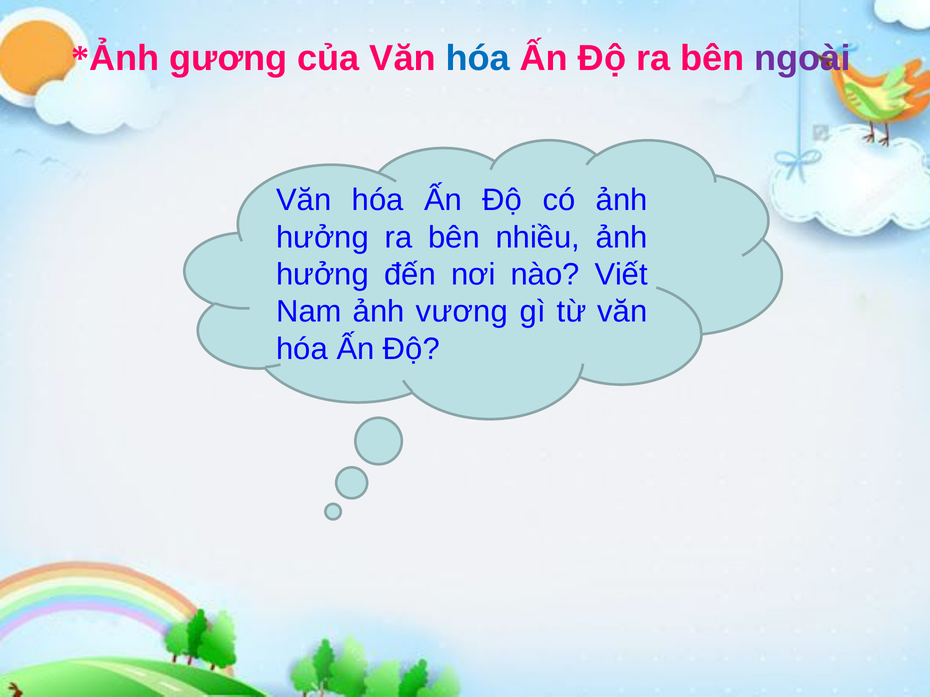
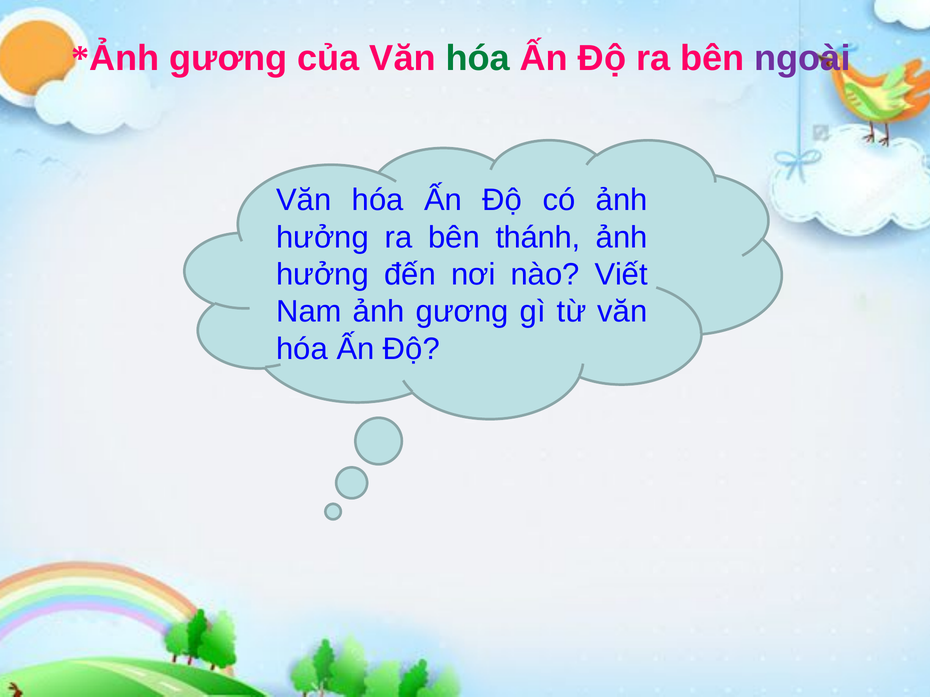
hóa colour: blue -> green (478, 58)
nhiều: nhiều -> thánh (538, 237)
ảnh vương: vương -> gương (462, 312)
